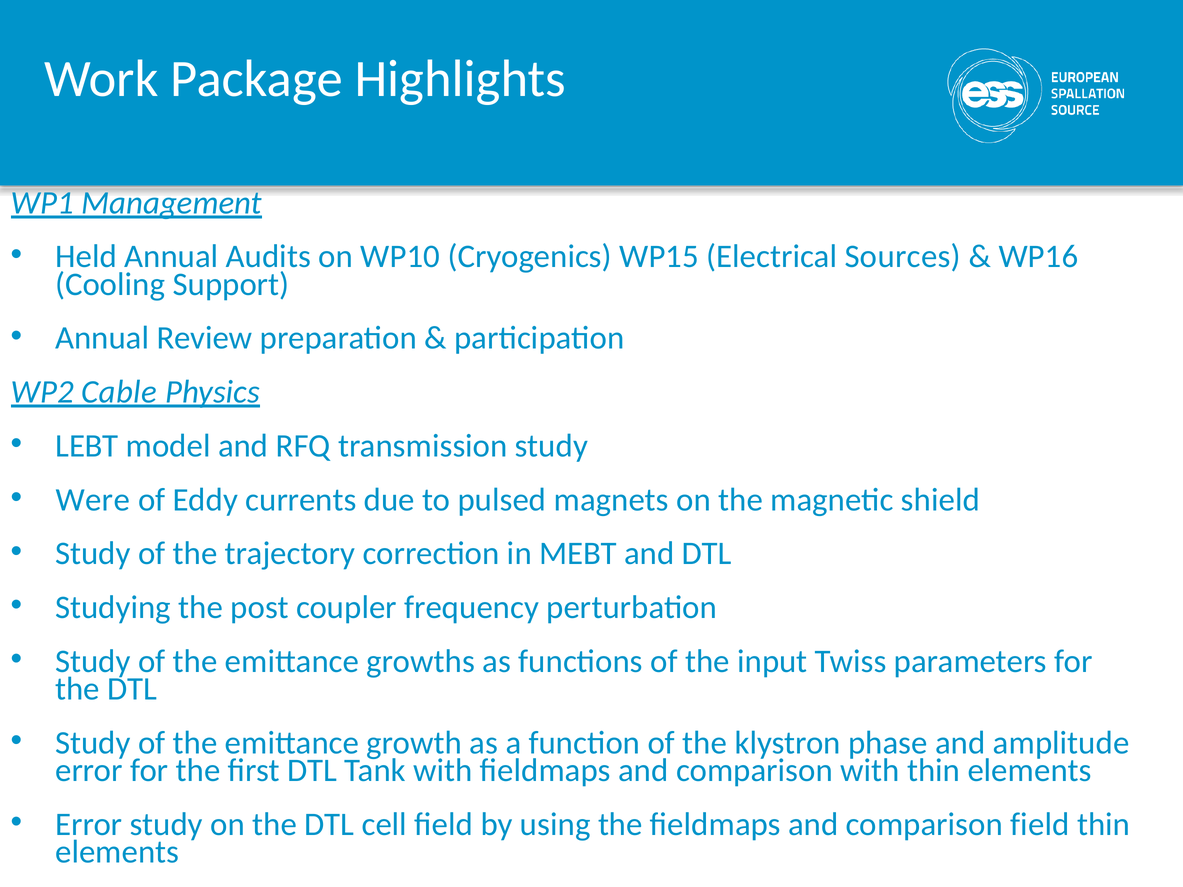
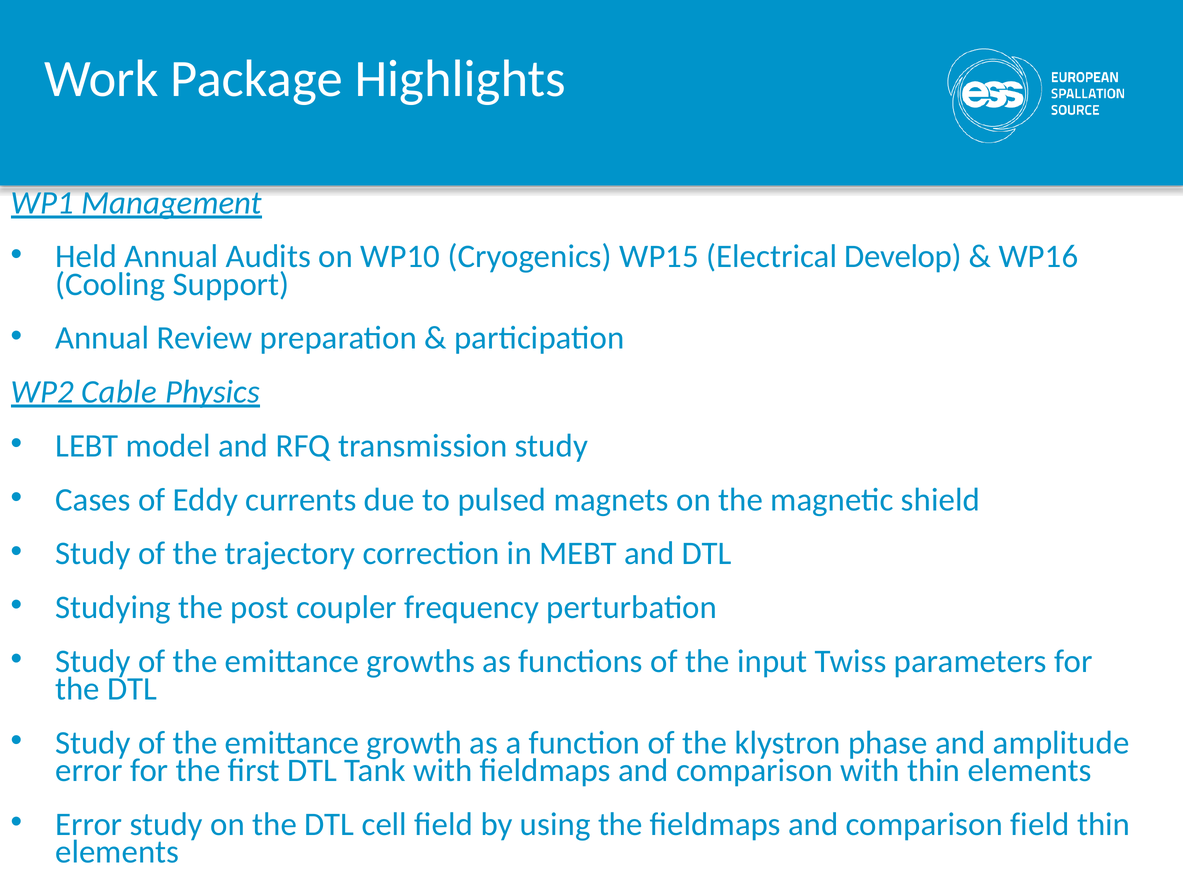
Sources: Sources -> Develop (903, 257)
Were: Were -> Cases (93, 500)
